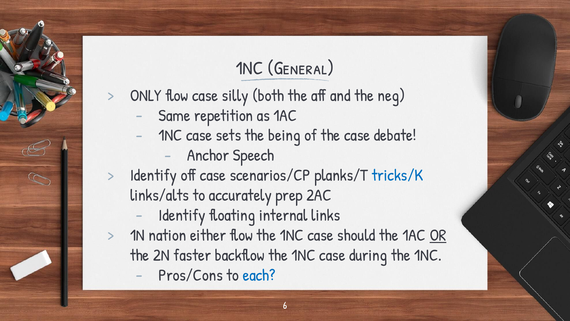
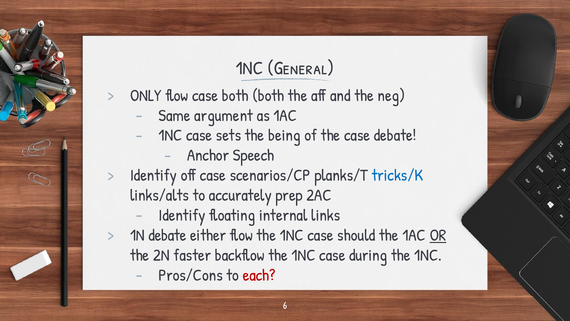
case silly: silly -> both (235, 95)
repetition: repetition -> argument (224, 115)
1N nation: nation -> debate (167, 235)
each colour: blue -> red (259, 275)
